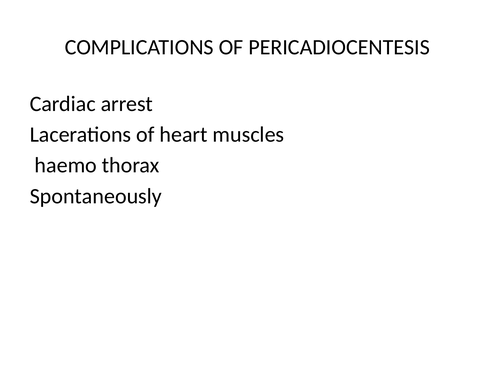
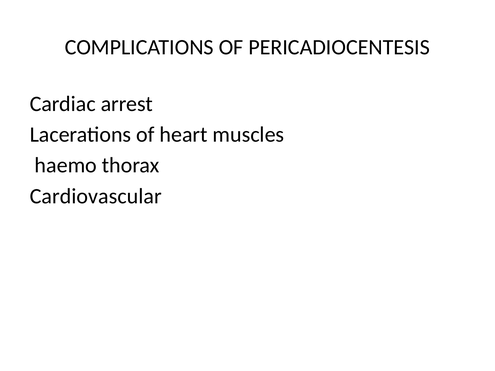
Spontaneously: Spontaneously -> Cardiovascular (96, 196)
